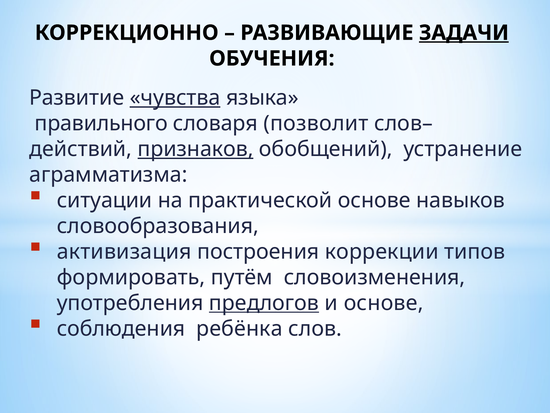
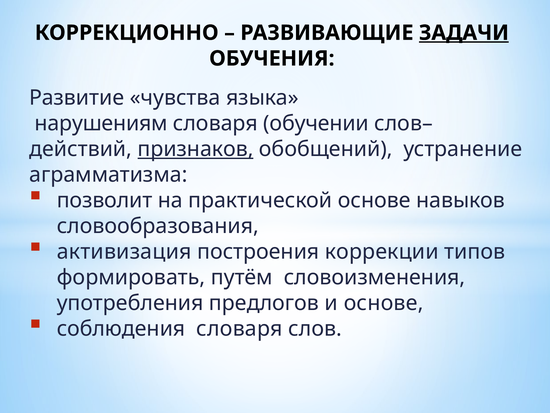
чувства underline: present -> none (175, 98)
правильного: правильного -> нарушениям (101, 123)
позволит: позволит -> обучении (316, 123)
ситуации: ситуации -> позволит (105, 200)
предлогов underline: present -> none (264, 303)
соблюдения ребёнка: ребёнка -> словаря (239, 328)
